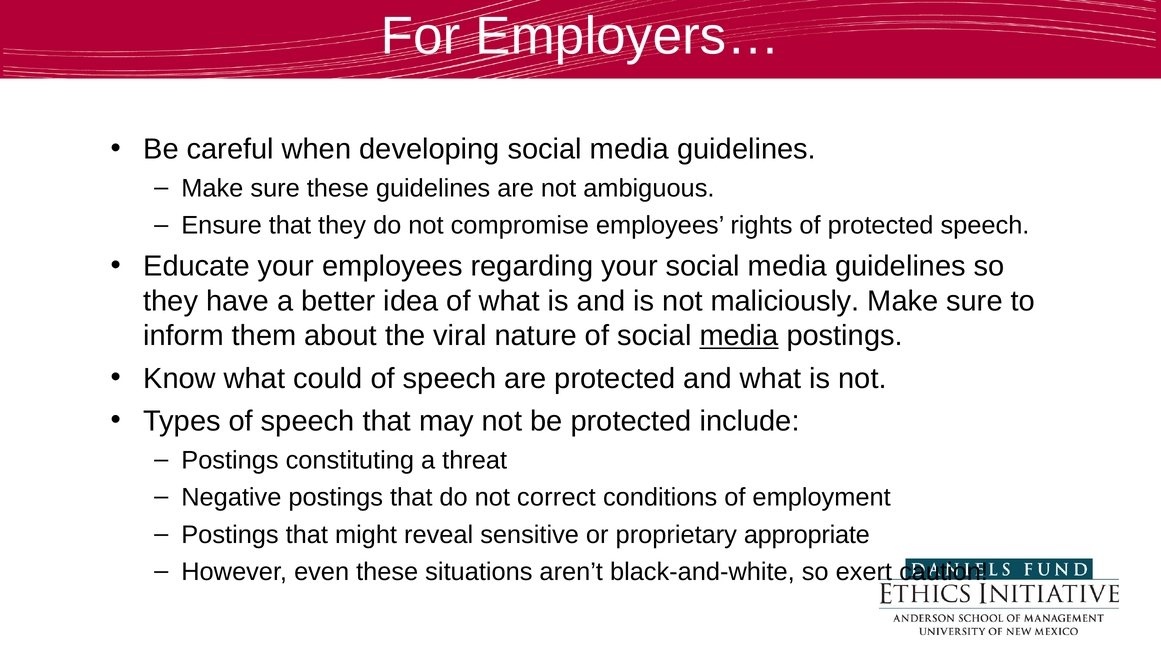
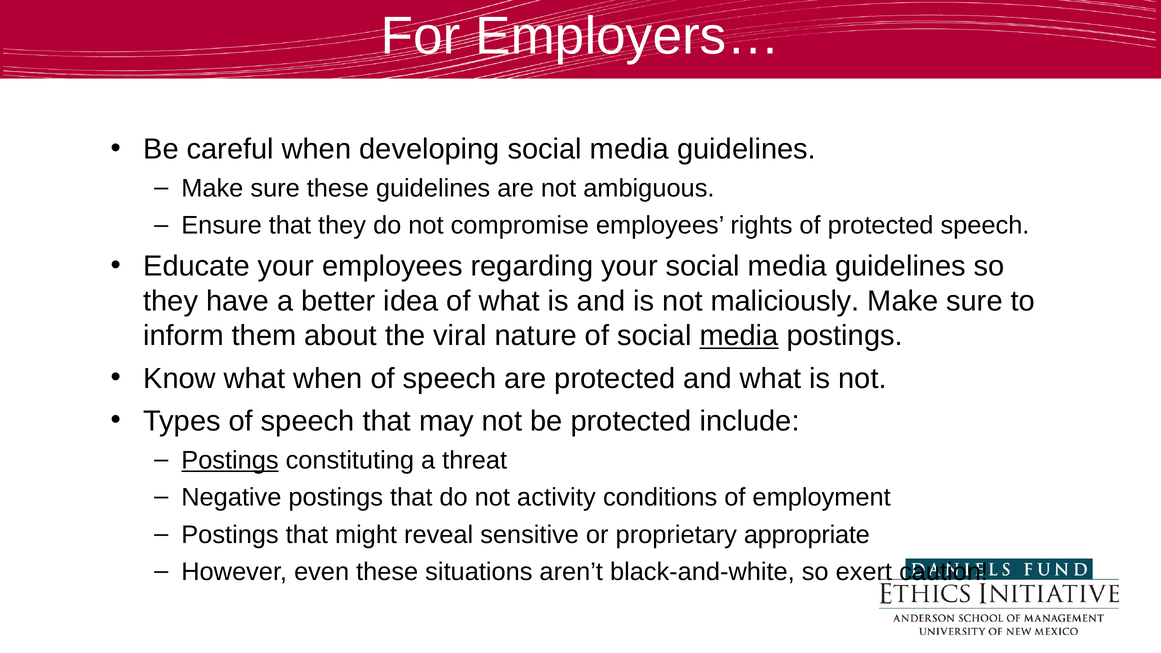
what could: could -> when (328, 378)
Postings underline: none -> present (230, 460)
correct: correct -> activity (556, 498)
